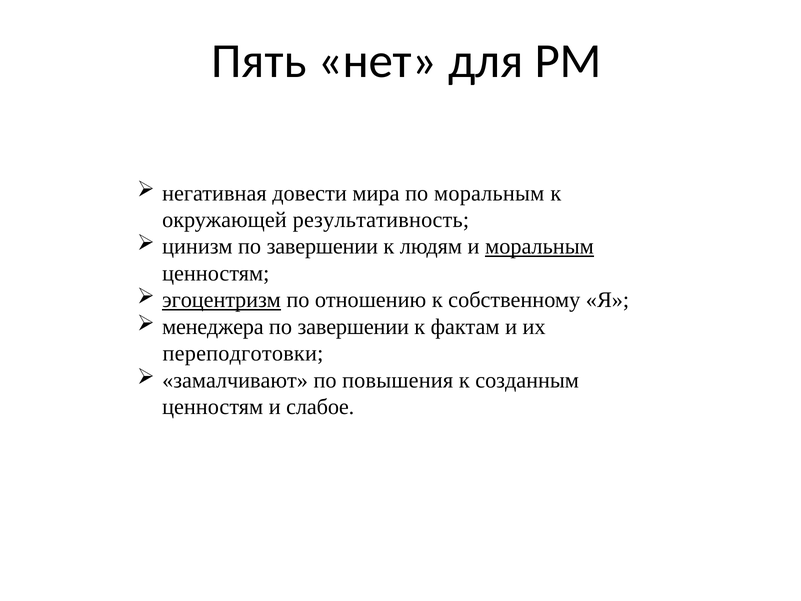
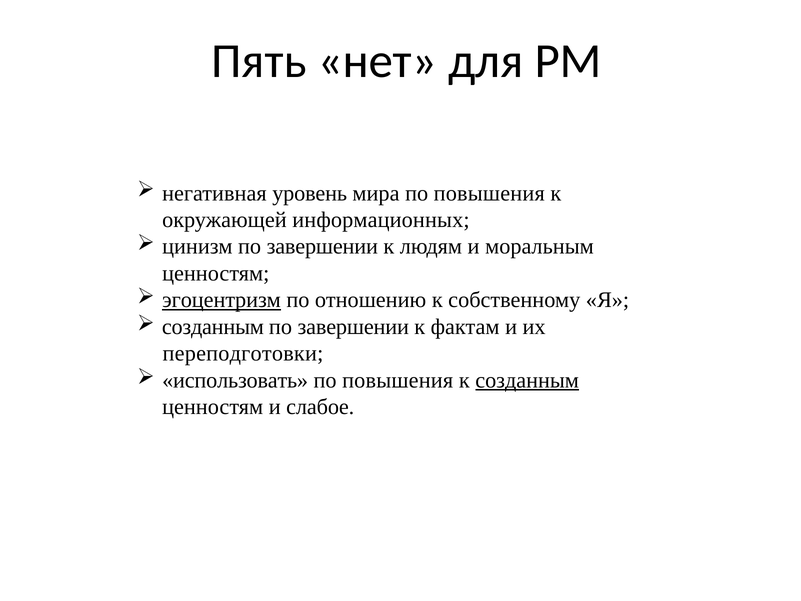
довести: довести -> уровень (310, 193)
мира по моральным: моральным -> повышения (489, 193)
результативность: результативность -> информационных (381, 220)
моральным underline: present -> none (539, 247)
менеджера: менеджера -> созданным (213, 327)
замалчивают: замалчивают -> использовать (235, 380)
созданным underline: none -> present (527, 380)
